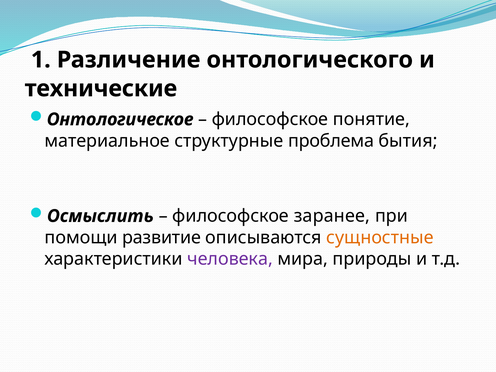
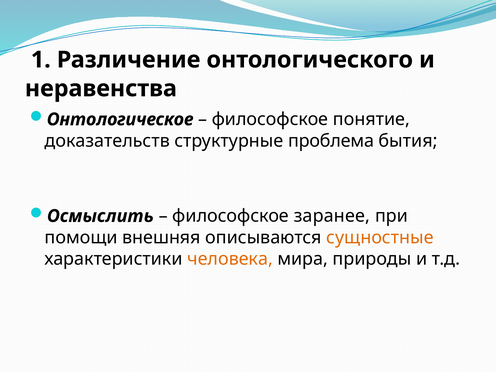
технические: технические -> неравенства (101, 89)
материальное: материальное -> доказательств (107, 141)
развитие: развитие -> внешняя (161, 238)
человека colour: purple -> orange (230, 259)
